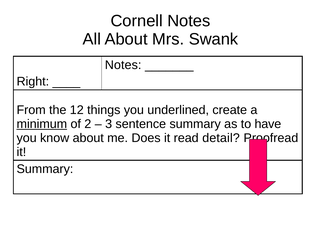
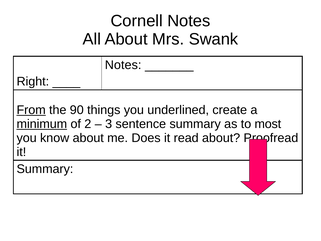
From underline: none -> present (31, 110)
12: 12 -> 90 (77, 110)
have: have -> most (268, 124)
read detail: detail -> about (221, 138)
